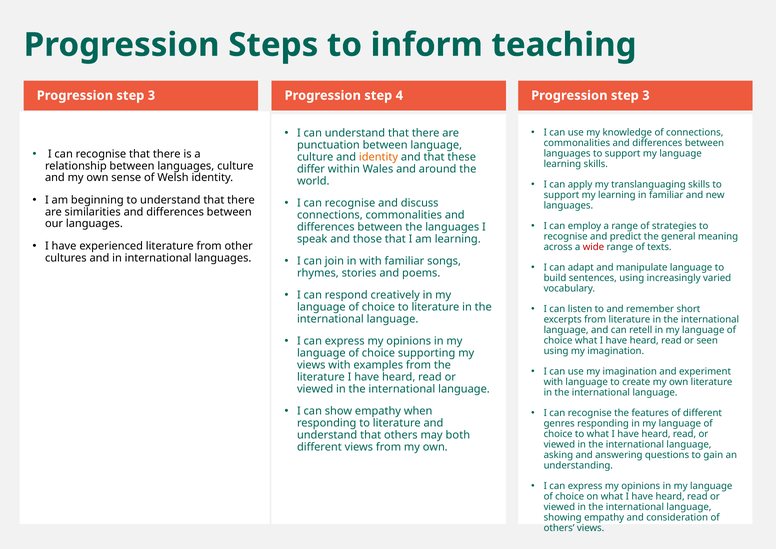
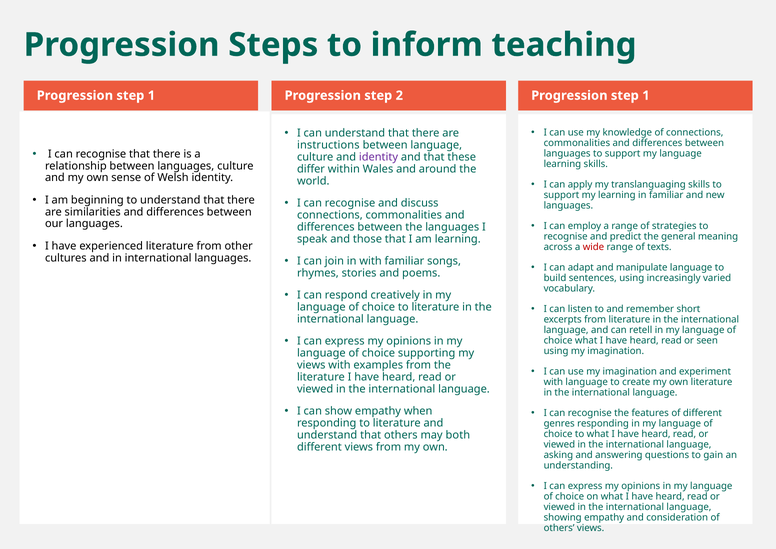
3: 3 -> 1 (151, 95)
4: 4 -> 2 (399, 95)
3: 3 -> 1 (646, 95)
punctuation: punctuation -> instructions (328, 145)
identity colour: orange -> purple (378, 157)
